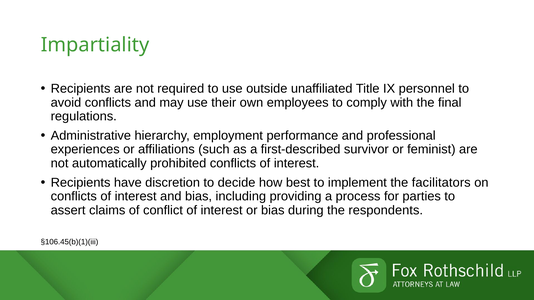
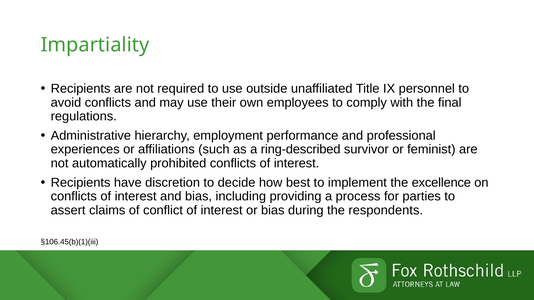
first-described: first-described -> ring-described (301, 150)
facilitators: facilitators -> excellence (441, 183)
